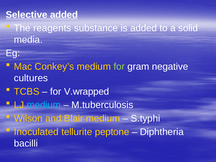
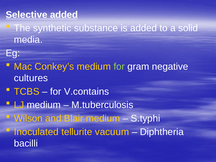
reagents: reagents -> synthetic (52, 28)
V.wrapped: V.wrapped -> V.contains (87, 92)
medium colour: light blue -> white (44, 105)
peptone: peptone -> vacuum (112, 132)
